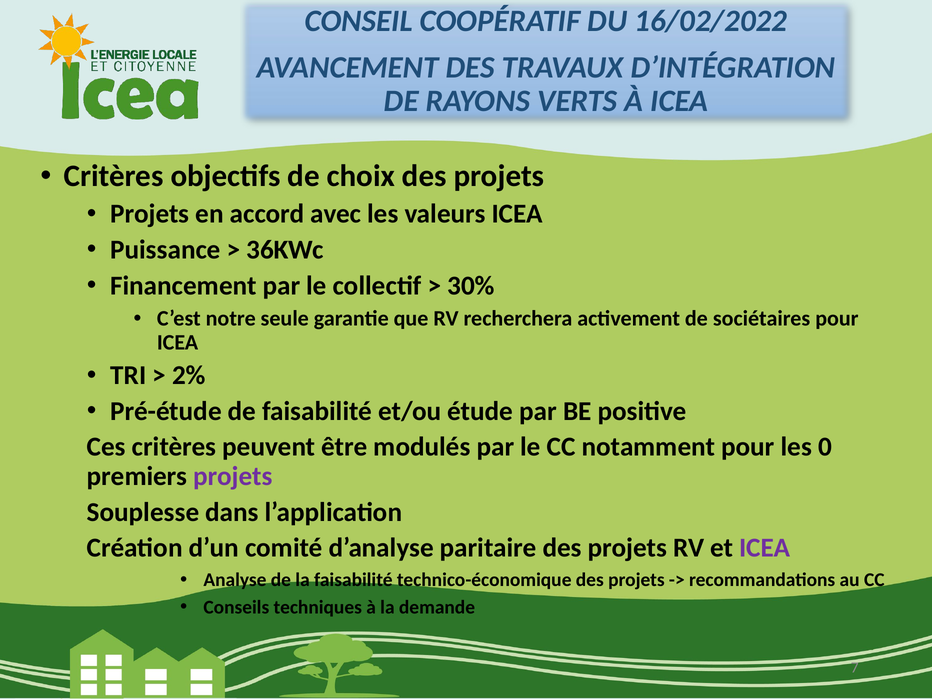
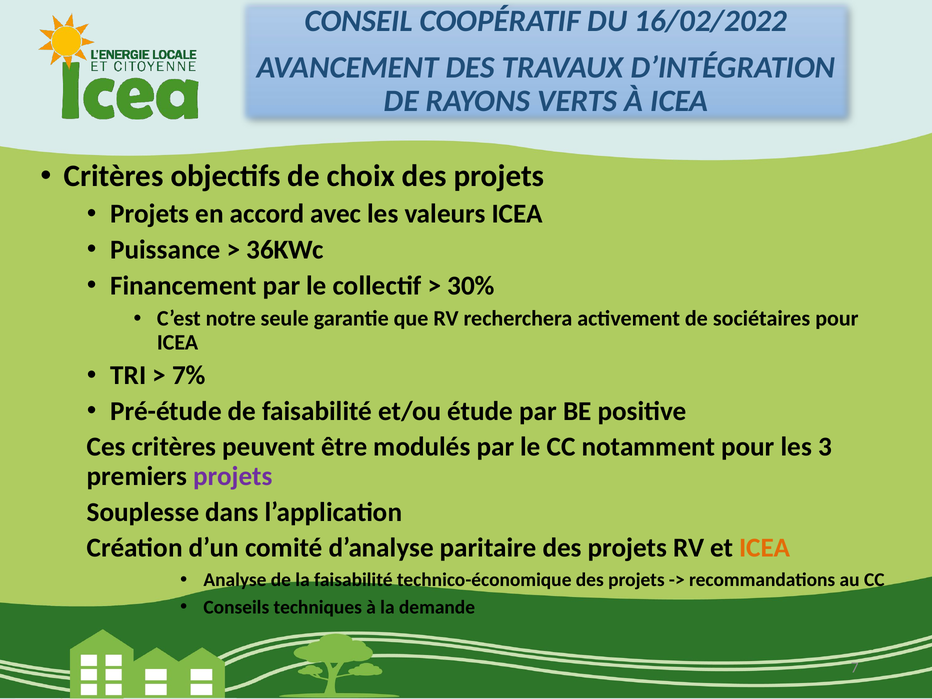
2%: 2% -> 7% (189, 375)
0: 0 -> 3 (825, 447)
ICEA colour: purple -> orange (765, 548)
